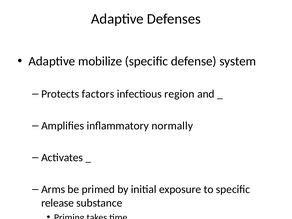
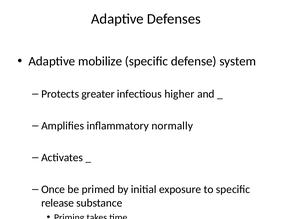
factors: factors -> greater (98, 94)
region: region -> higher (179, 94)
Arms: Arms -> Once (53, 189)
